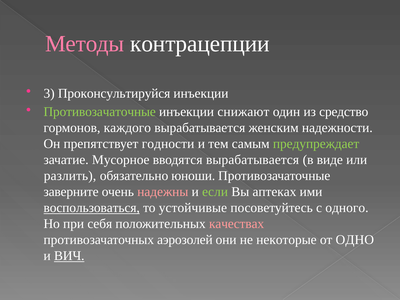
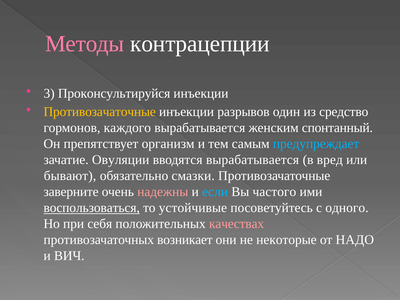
Противозачаточные colour: light green -> yellow (100, 112)
снижают: снижают -> разрывов (243, 112)
надежности: надежности -> спонтанный (337, 128)
годности: годности -> организм (168, 144)
предупреждает colour: light green -> light blue (316, 144)
Мусорное: Мусорное -> Овуляции (121, 160)
виде: виде -> вред (330, 160)
разлить: разлить -> бывают (70, 176)
юноши: юноши -> смазки (193, 176)
если colour: light green -> light blue (215, 192)
аптеках: аптеках -> частого (274, 192)
аэрозолей: аэрозолей -> возникает (185, 240)
ОДНО: ОДНО -> НАДО (355, 240)
ВИЧ underline: present -> none (69, 256)
